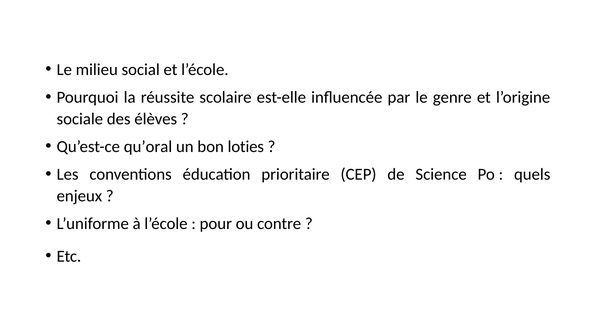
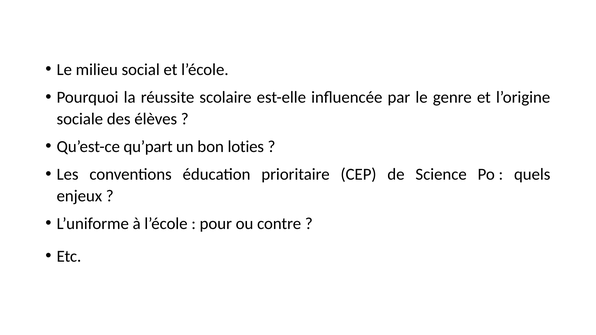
qu’oral: qu’oral -> qu’part (148, 147)
